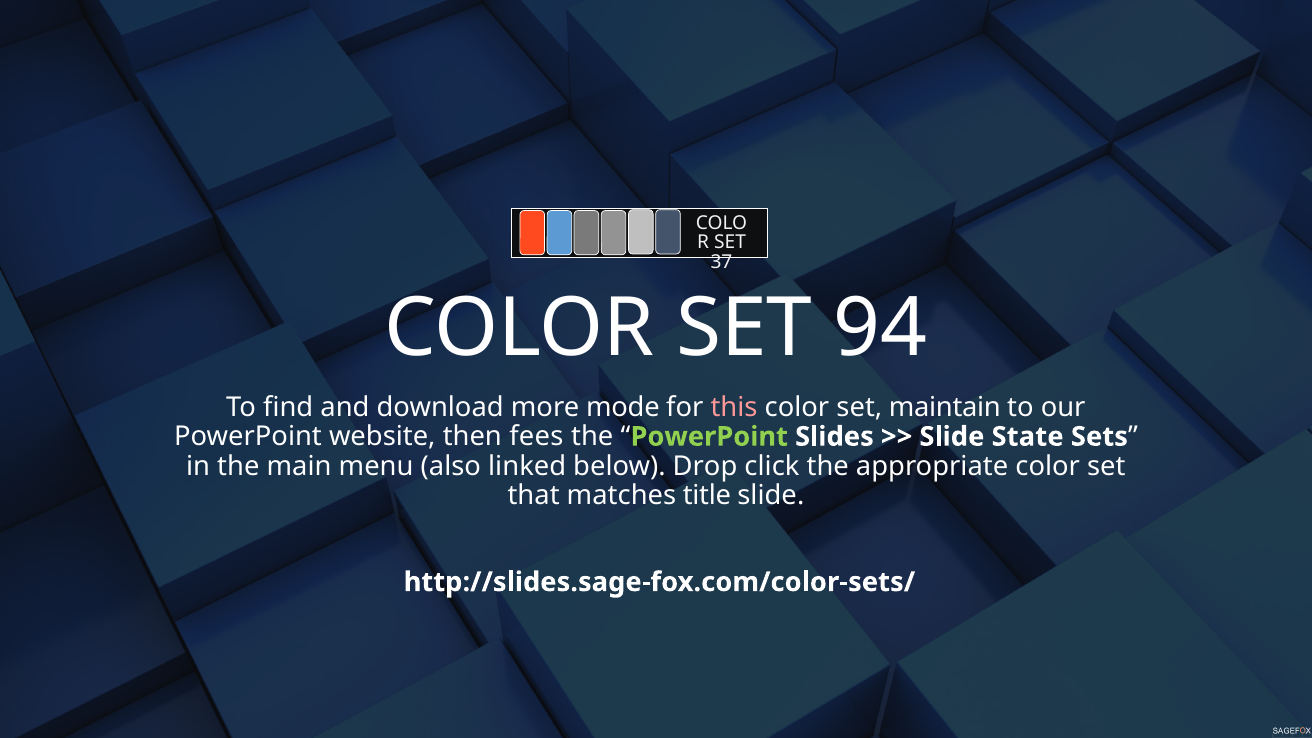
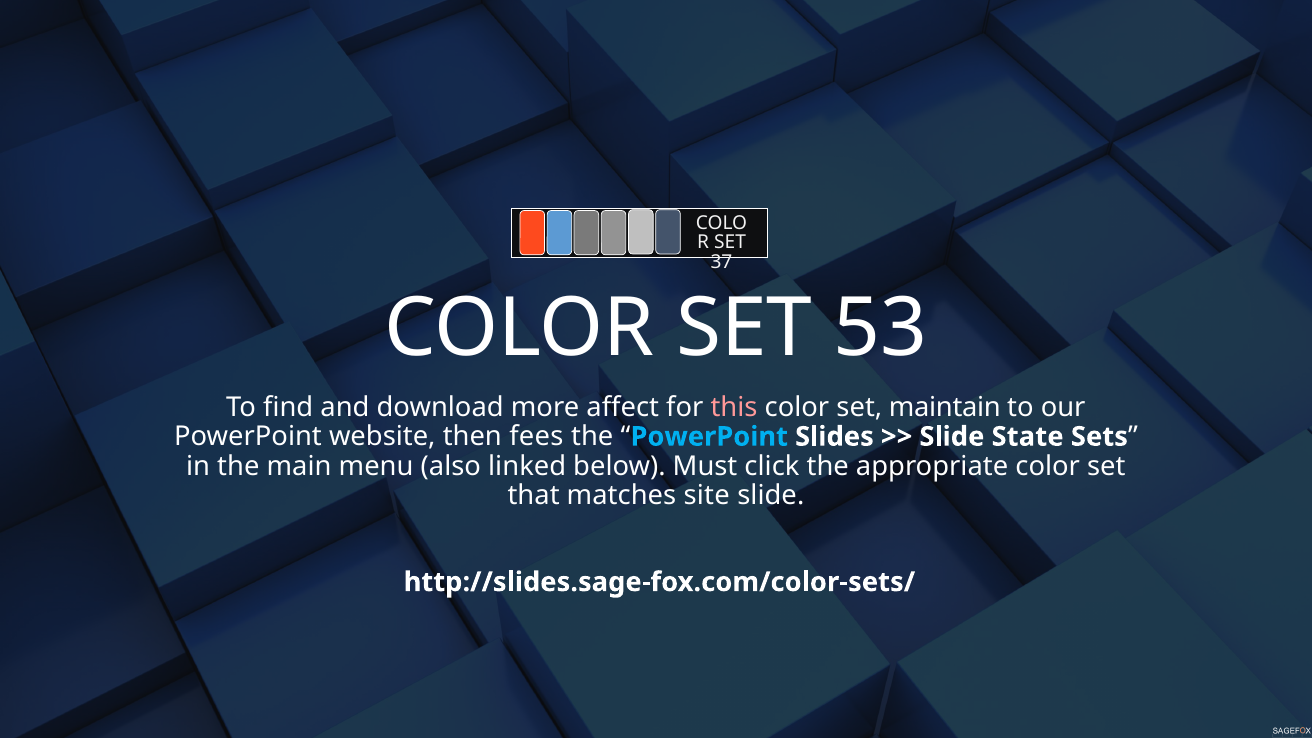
94: 94 -> 53 (881, 328)
mode: mode -> affect (623, 407)
PowerPoint colour: light green -> light blue (709, 437)
Drop: Drop -> Must (705, 466)
title: title -> site (707, 496)
